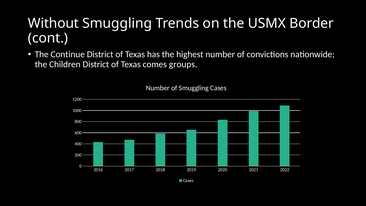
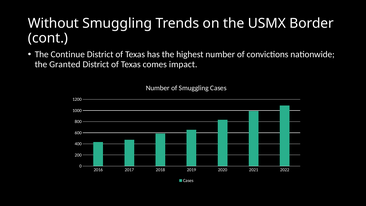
Children: Children -> Granted (65, 64)
groups: groups -> impact (183, 64)
